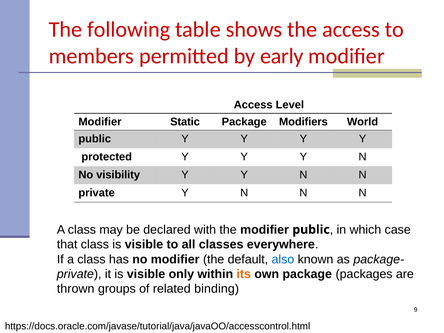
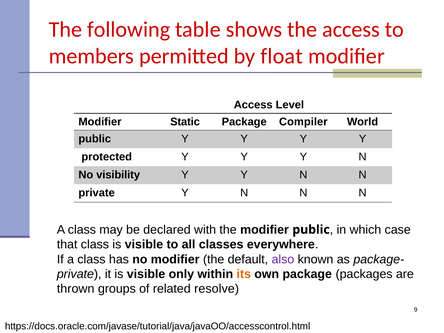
early: early -> float (282, 56)
Modifiers: Modifiers -> Compiler (303, 122)
also colour: blue -> purple (283, 259)
binding: binding -> resolve (217, 289)
